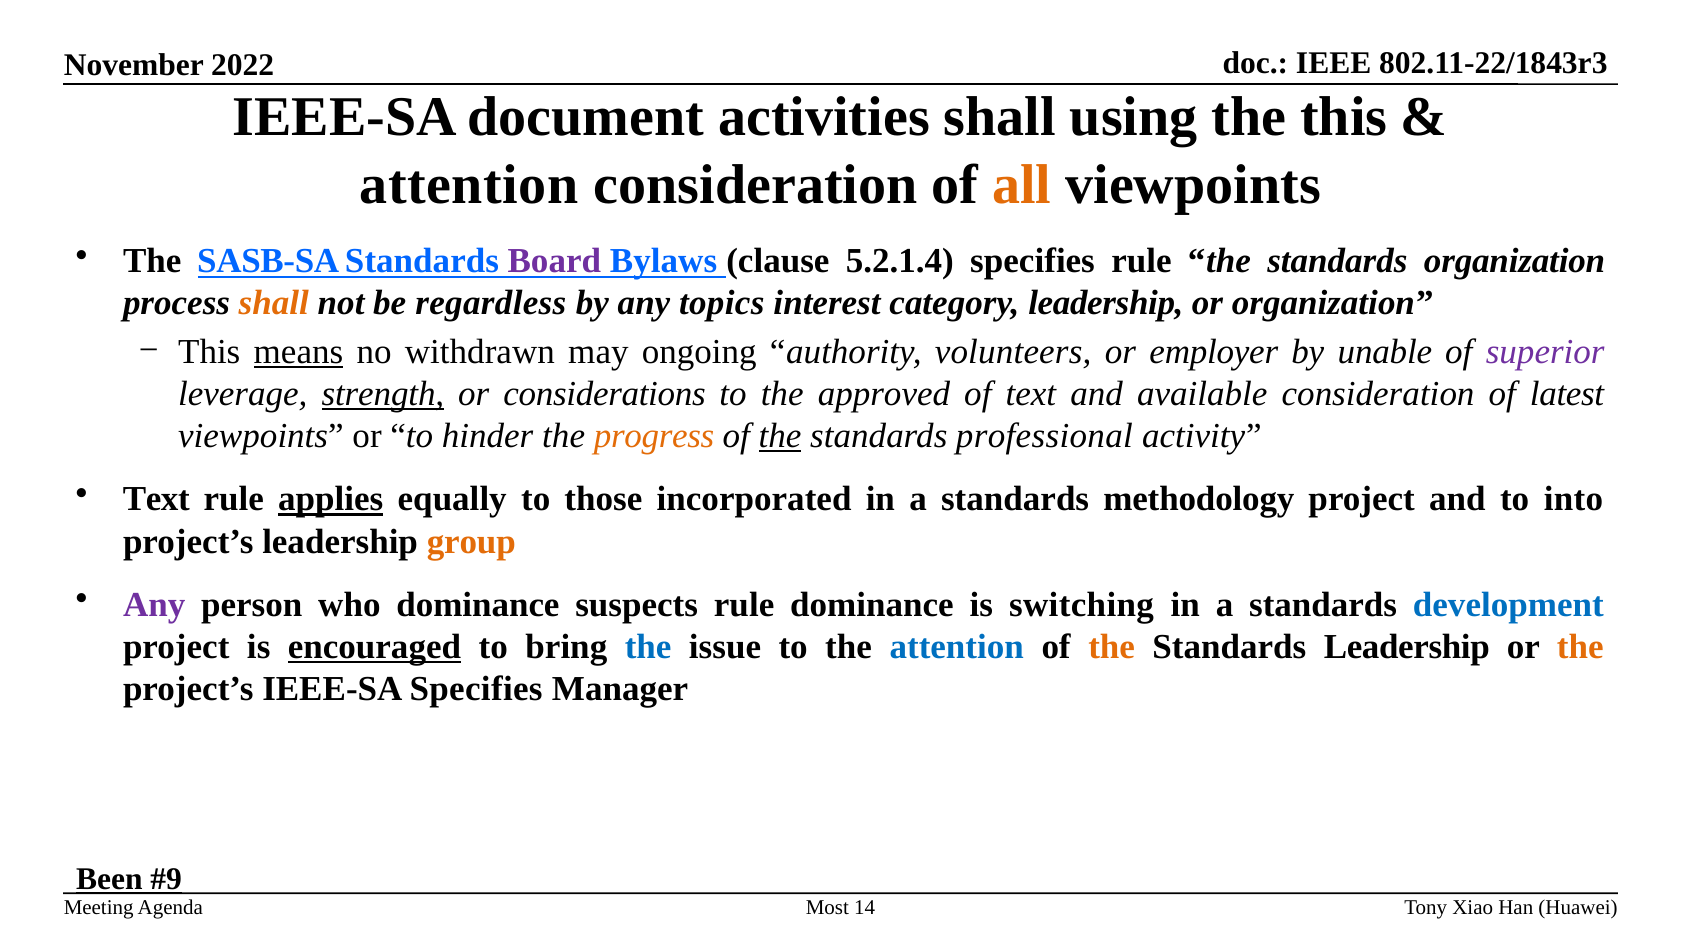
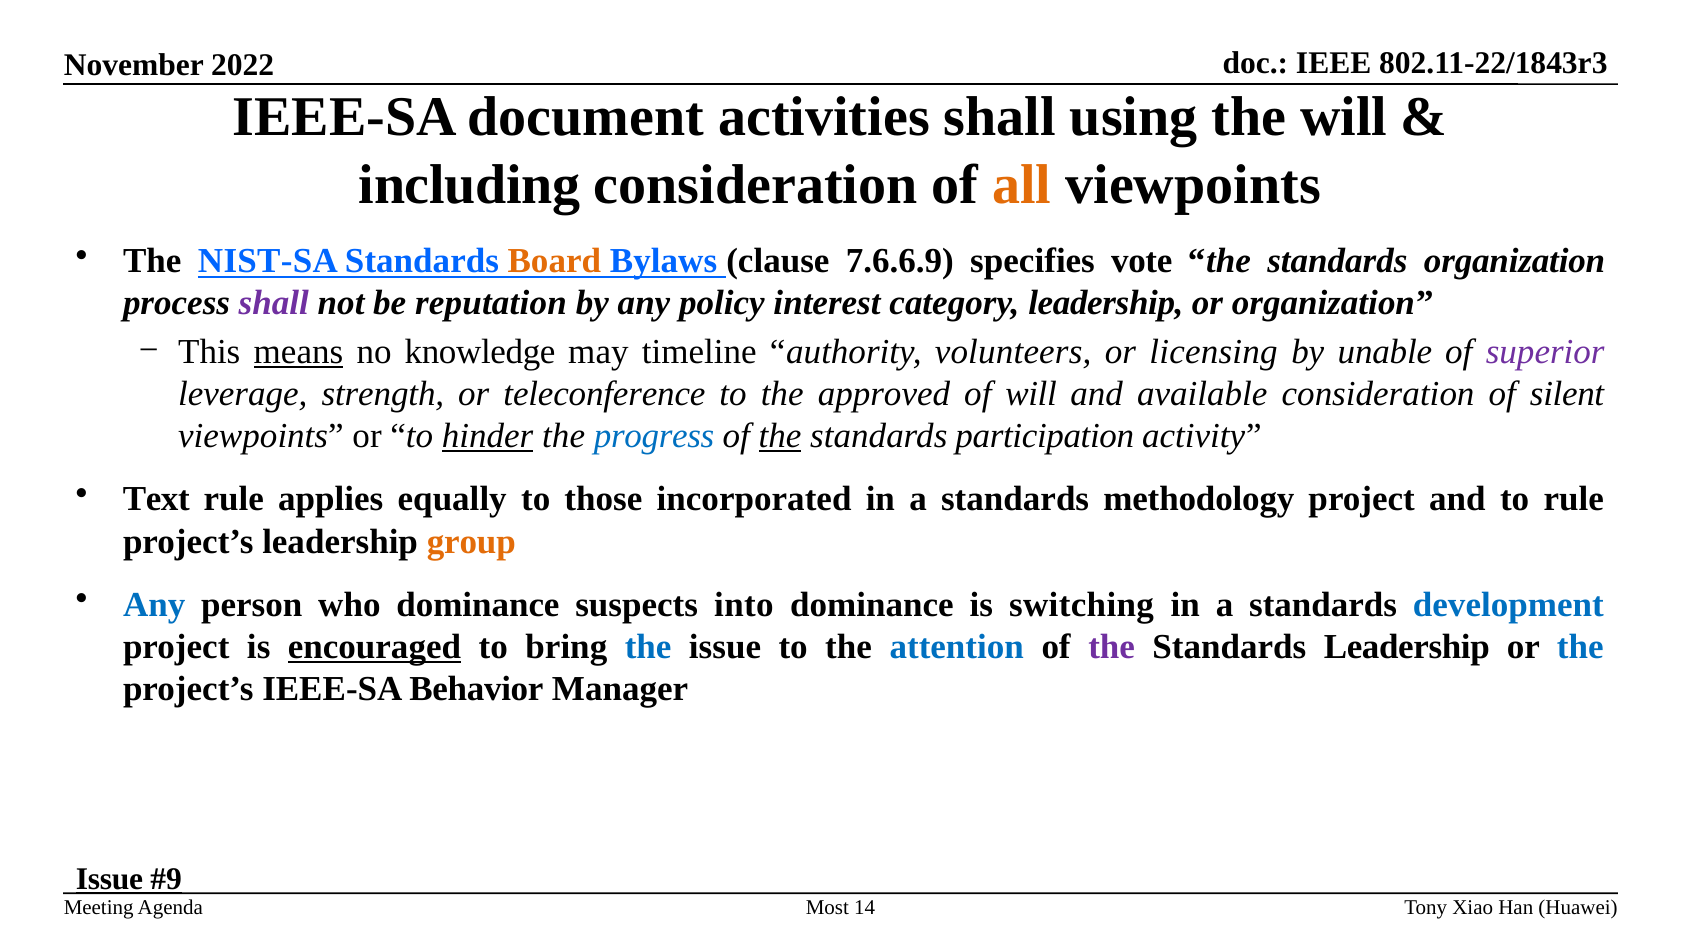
the this: this -> will (1344, 117)
attention: attention -> including (470, 185)
SASB-SA: SASB-SA -> NIST-SA (268, 261)
Board colour: purple -> orange (554, 261)
5.2.1.4: 5.2.1.4 -> 7.6.6.9 (900, 261)
specifies rule: rule -> vote (1142, 261)
shall colour: orange -> purple (274, 303)
regardless: regardless -> reputation (491, 303)
topics: topics -> policy (722, 303)
withdrawn: withdrawn -> knowledge (480, 352)
ongoing: ongoing -> timeline (699, 352)
employer: employer -> licensing (1214, 352)
strength underline: present -> none (383, 394)
considerations: considerations -> teleconference (604, 394)
of text: text -> will (1031, 394)
latest: latest -> silent (1567, 394)
hinder underline: none -> present (488, 436)
progress colour: orange -> blue (654, 436)
professional: professional -> participation (1045, 436)
applies underline: present -> none (331, 499)
to into: into -> rule (1574, 499)
Any colour: purple -> blue (154, 604)
suspects rule: rule -> into (744, 604)
the colour: orange -> purple (1112, 646)
the colour: orange -> blue (1580, 646)
IEEE-SA Specifies: Specifies -> Behavior (476, 688)
Been: Been -> Issue (110, 878)
